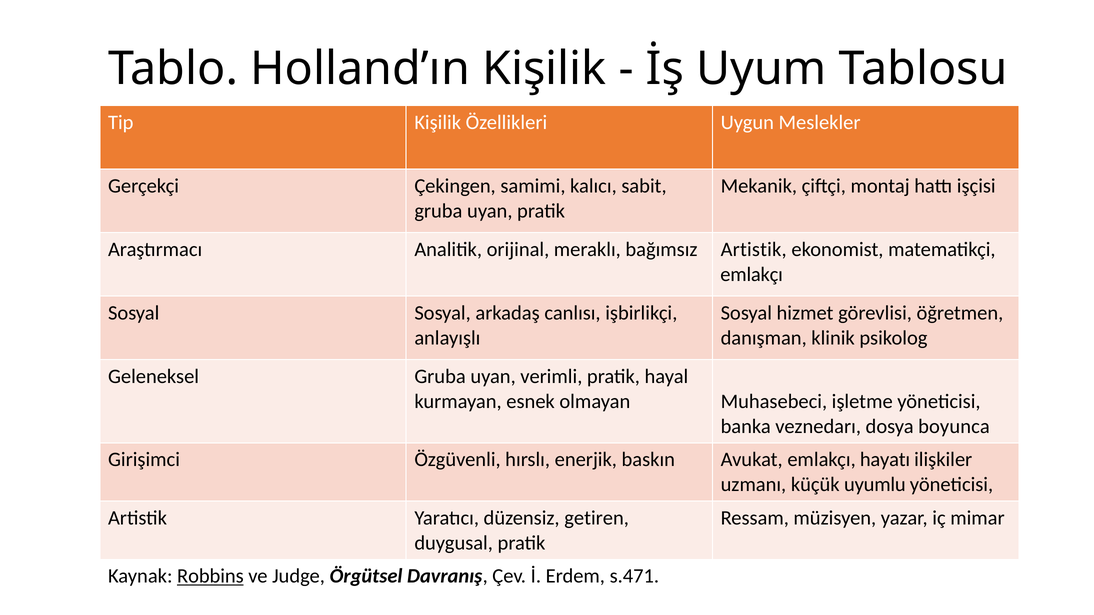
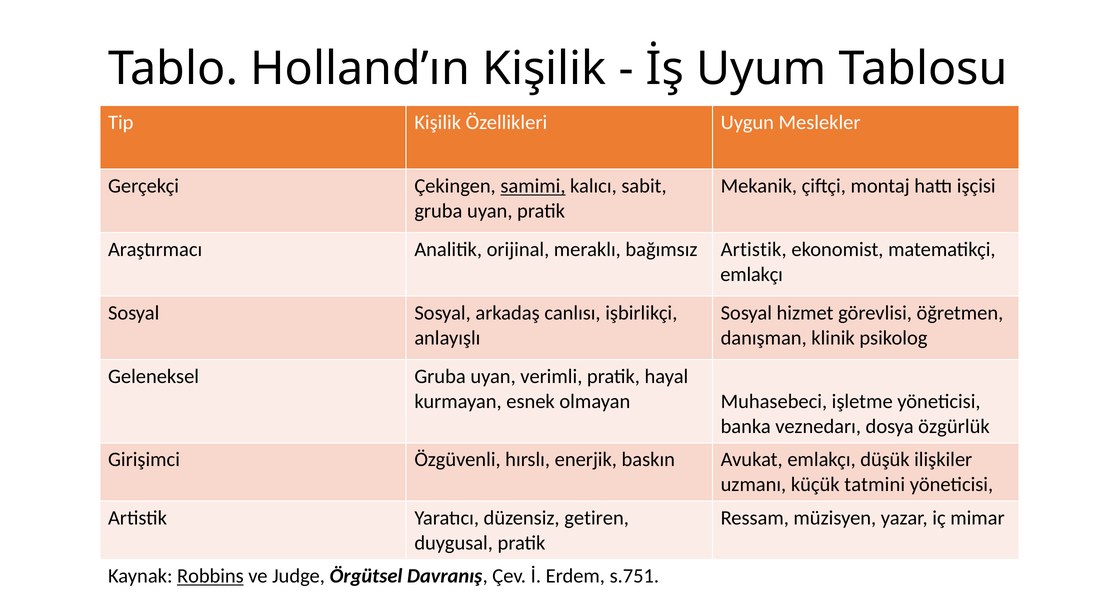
samimi underline: none -> present (533, 186)
boyunca: boyunca -> özgürlük (954, 427)
hayatı: hayatı -> düşük (885, 460)
uyumlu: uyumlu -> tatmini (875, 485)
s.471: s.471 -> s.751 (634, 577)
